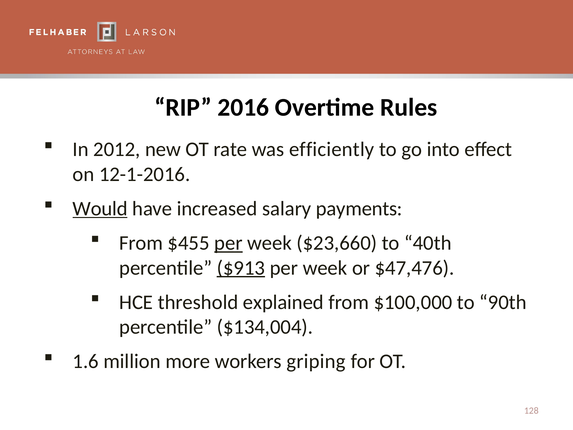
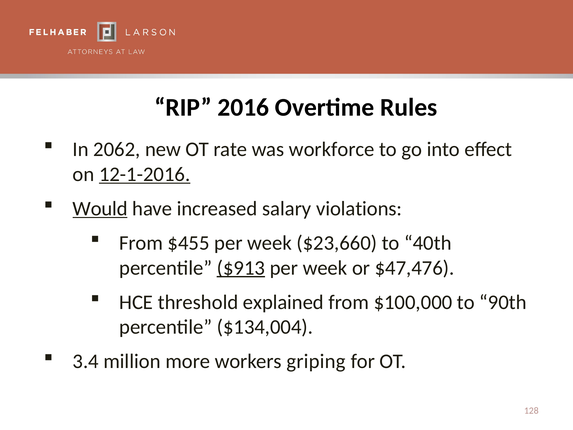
2012: 2012 -> 2062 (117, 149)
efficiently: efficiently -> workforce (332, 149)
12-1-2016 underline: none -> present (145, 174)
payments: payments -> violations (359, 209)
per underline: present -> none (228, 243)
1.6: 1.6 -> 3.4 (86, 361)
